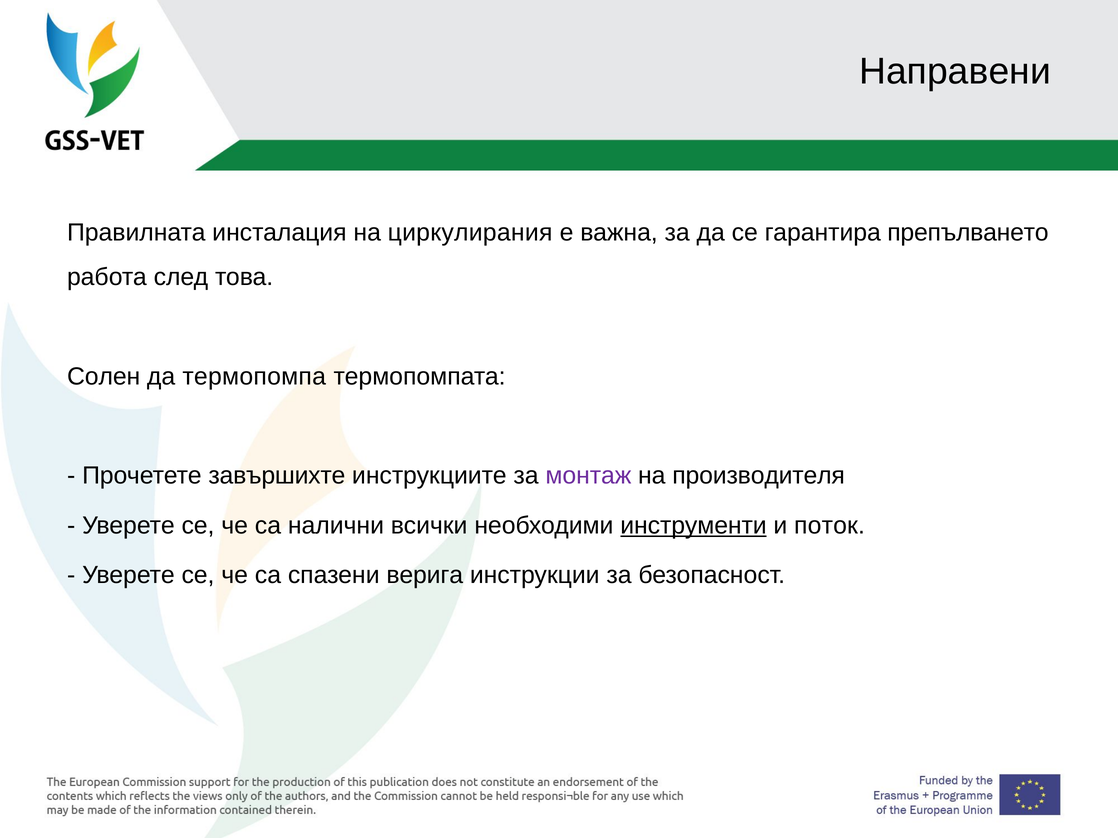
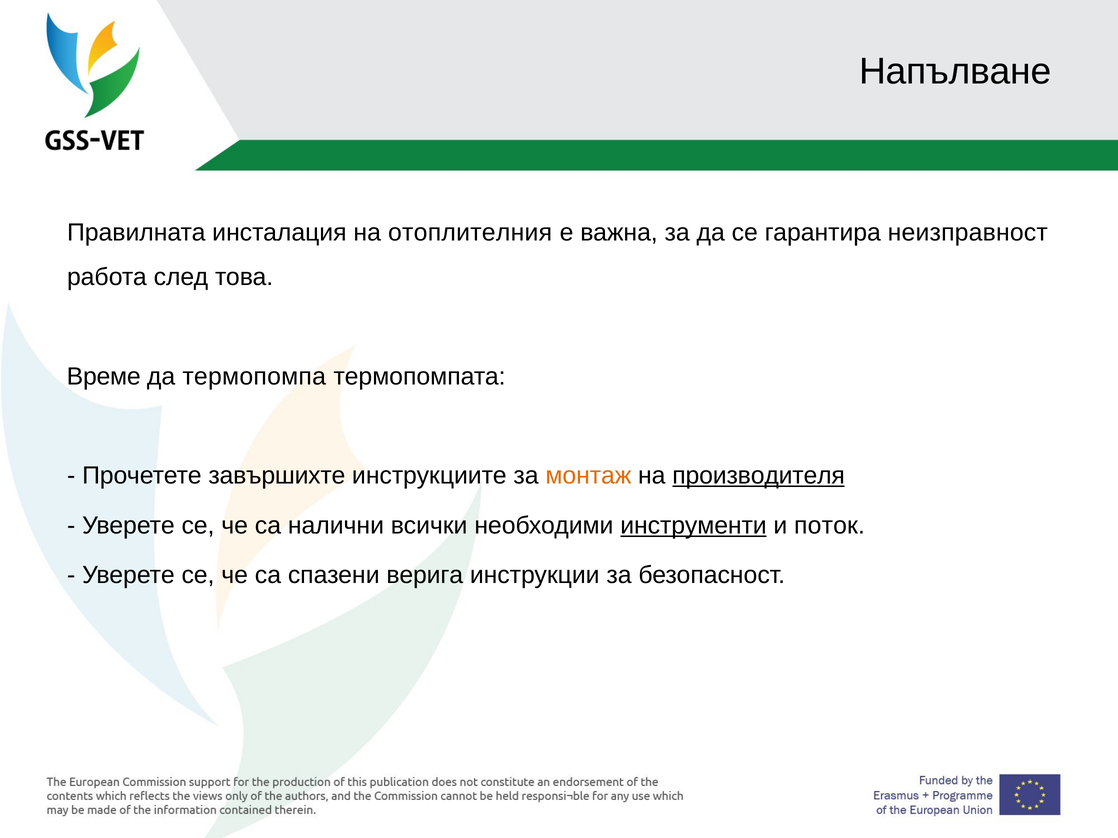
Направени: Направени -> Напълване (955, 71)
циркулирания: циркулирания -> отоплителния (470, 233)
препълването: препълването -> неизправност (968, 233)
Солен: Солен -> Време (104, 377)
монтаж colour: purple -> orange (588, 476)
производителя underline: none -> present (759, 476)
